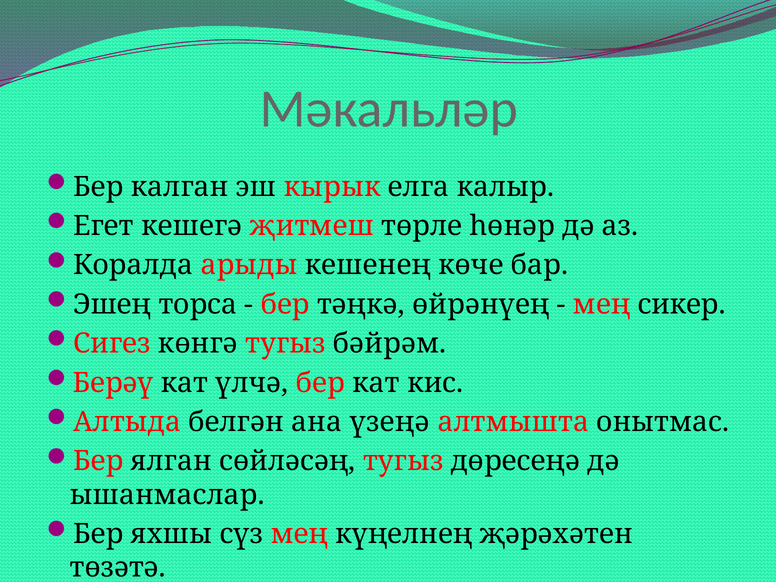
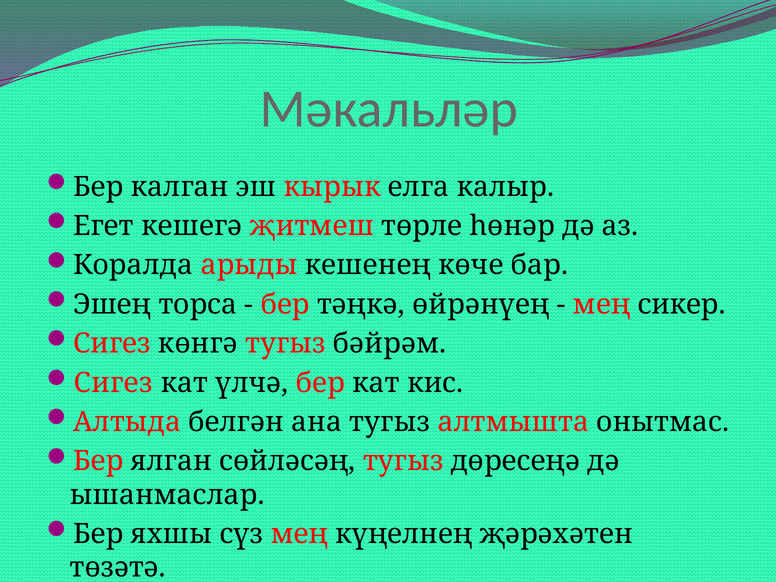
Берәү: Берәү -> Сигез (113, 383)
ана үзеңә: үзеңә -> тугыз (390, 422)
